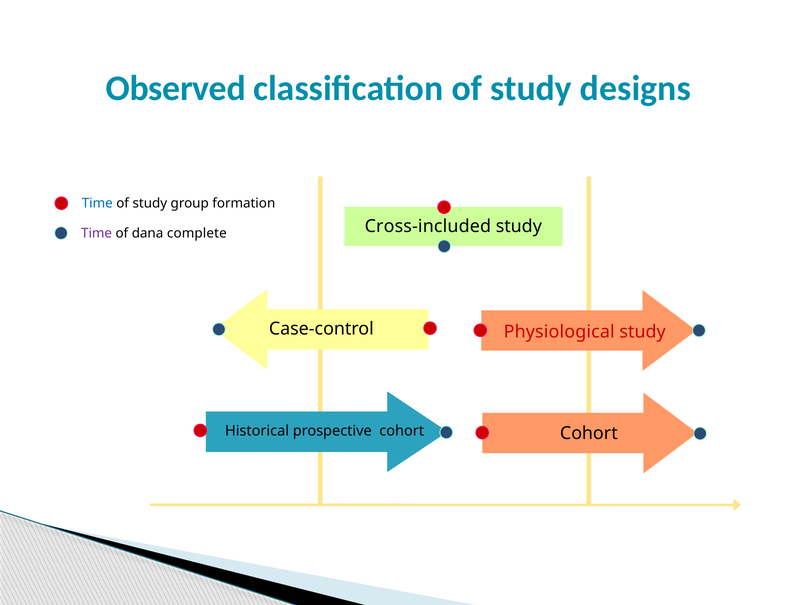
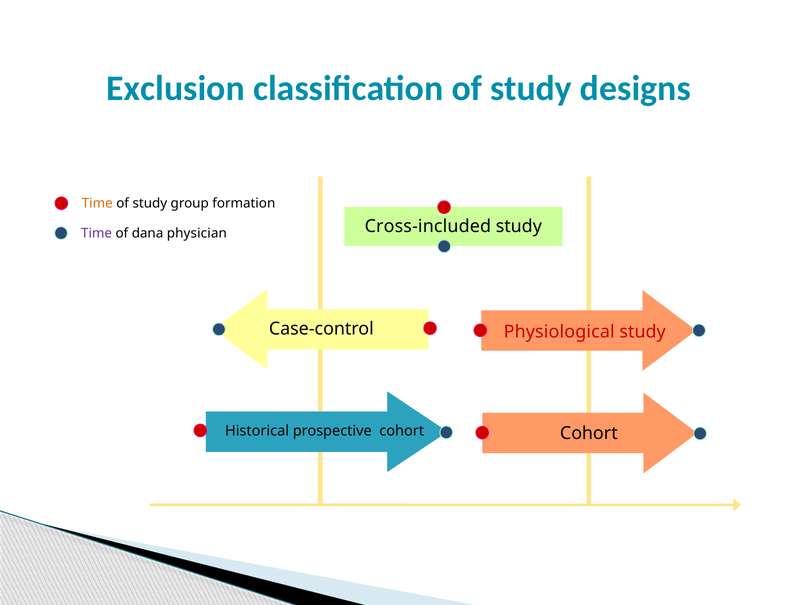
Observed: Observed -> Exclusion (176, 89)
Time colour: blue -> orange (97, 203)
complete: complete -> physician (197, 233)
